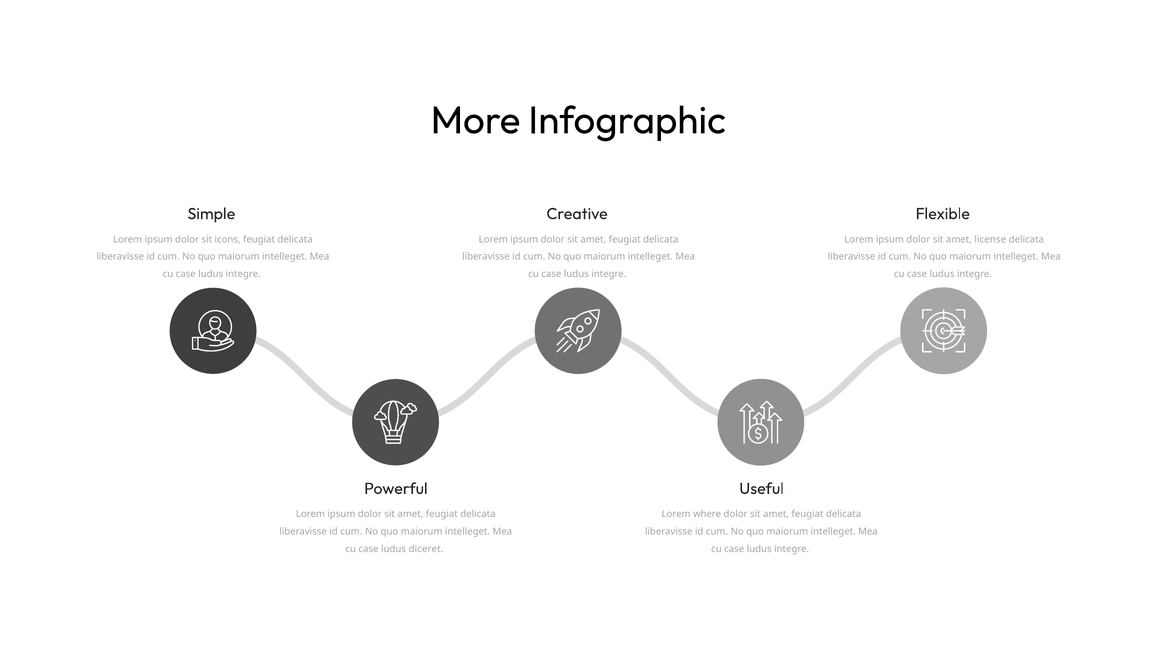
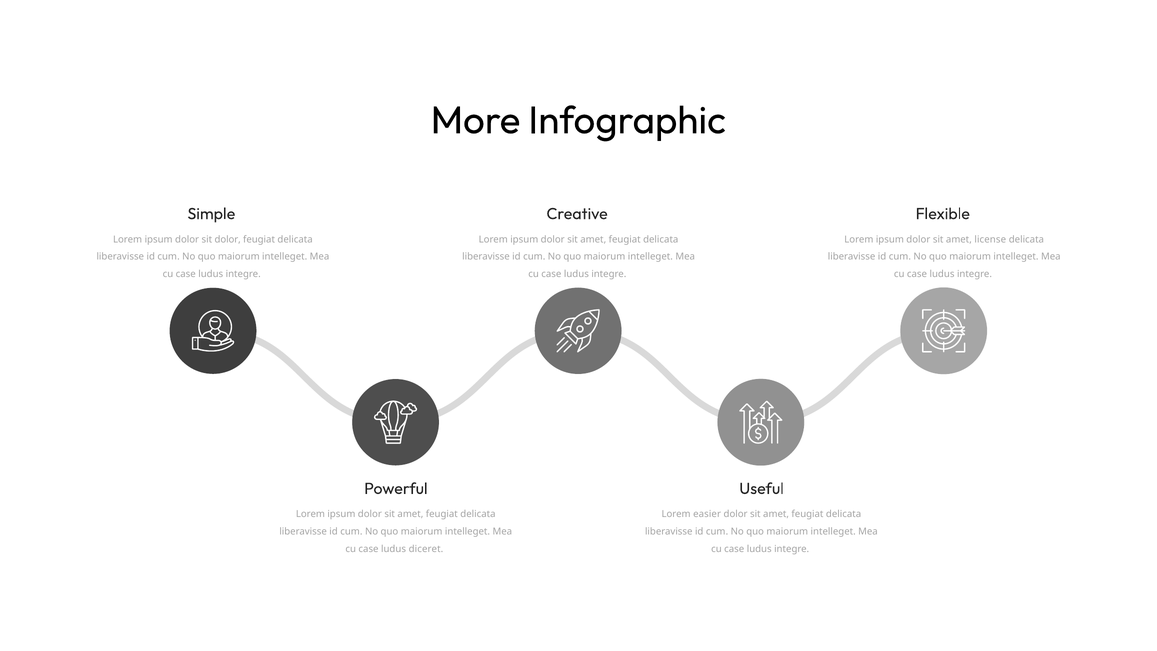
sit icons: icons -> dolor (228, 239)
where: where -> easier (707, 514)
